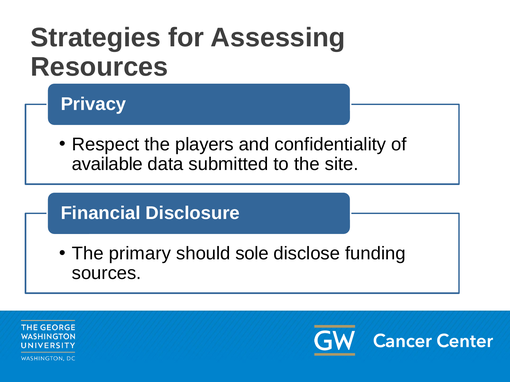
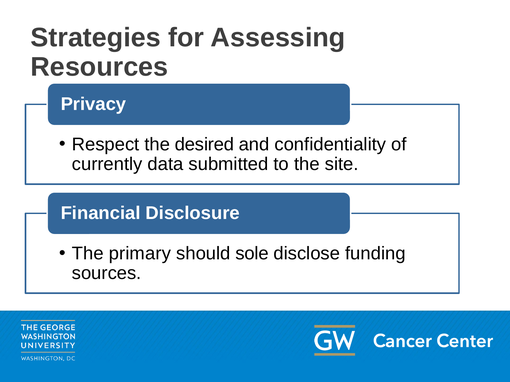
players: players -> desired (205, 144)
available: available -> currently (107, 164)
